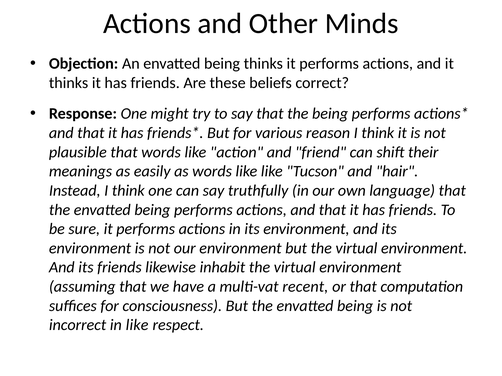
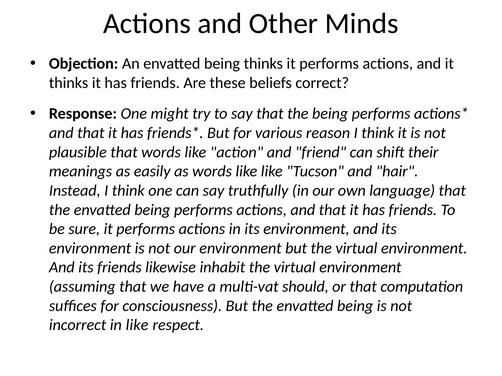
recent: recent -> should (305, 287)
